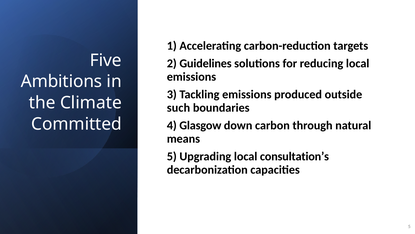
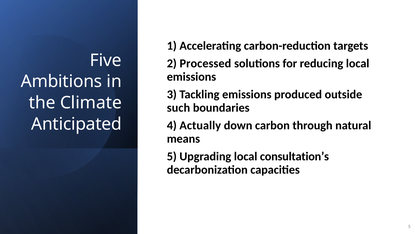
Guidelines: Guidelines -> Processed (205, 63)
Committed: Committed -> Anticipated (77, 124)
Glasgow: Glasgow -> Actually (200, 125)
